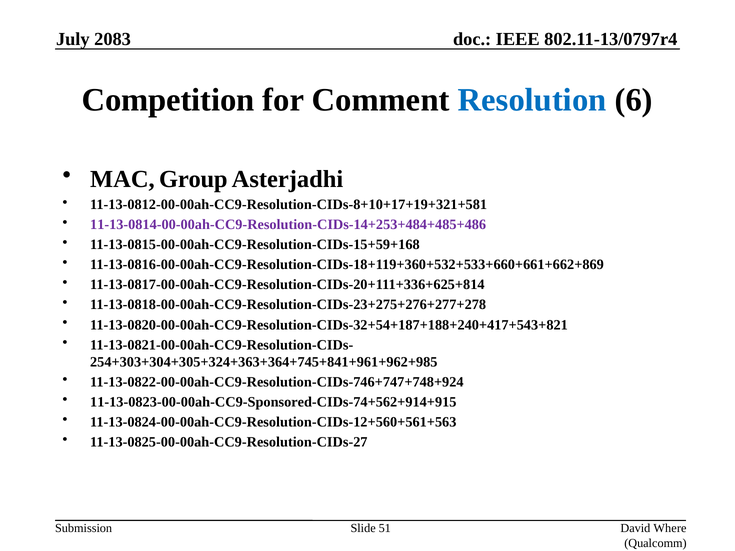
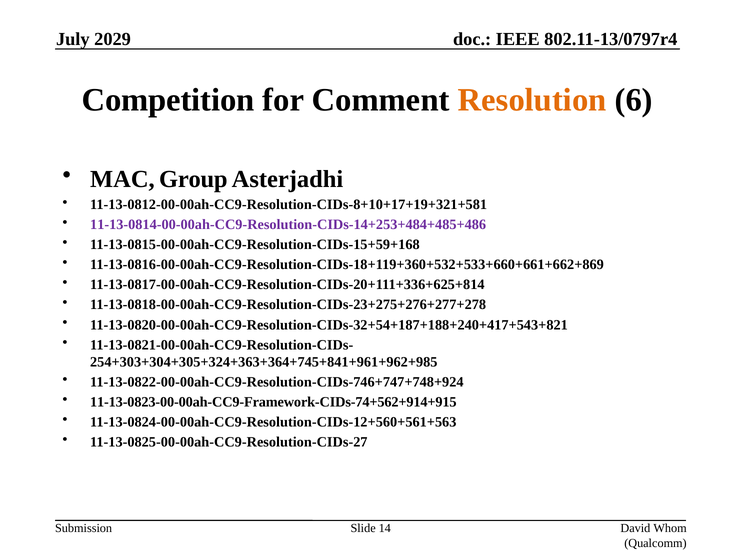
2083: 2083 -> 2029 (113, 39)
Resolution colour: blue -> orange (532, 100)
11-13-0823-00-00ah-CC9-Sponsored-CIDs-74+562+914+915: 11-13-0823-00-00ah-CC9-Sponsored-CIDs-74+562+914+915 -> 11-13-0823-00-00ah-CC9-Framework-CIDs-74+562+914+915 (273, 402)
51: 51 -> 14 (385, 529)
Where: Where -> Whom (670, 529)
